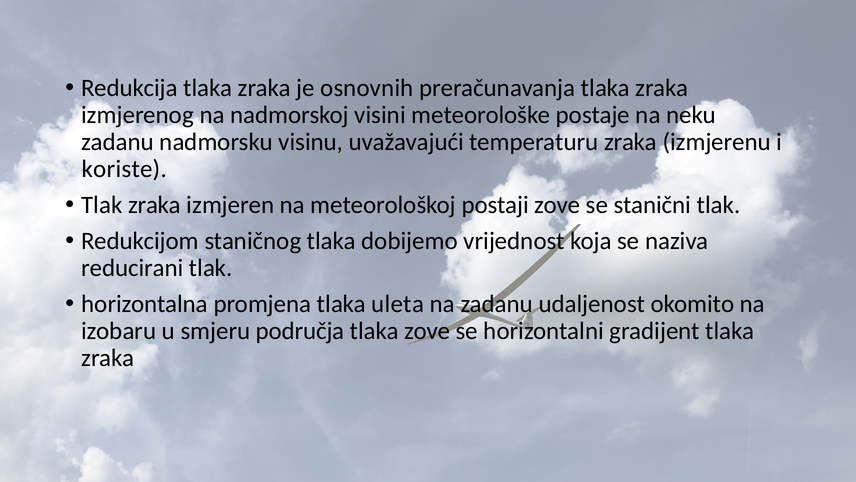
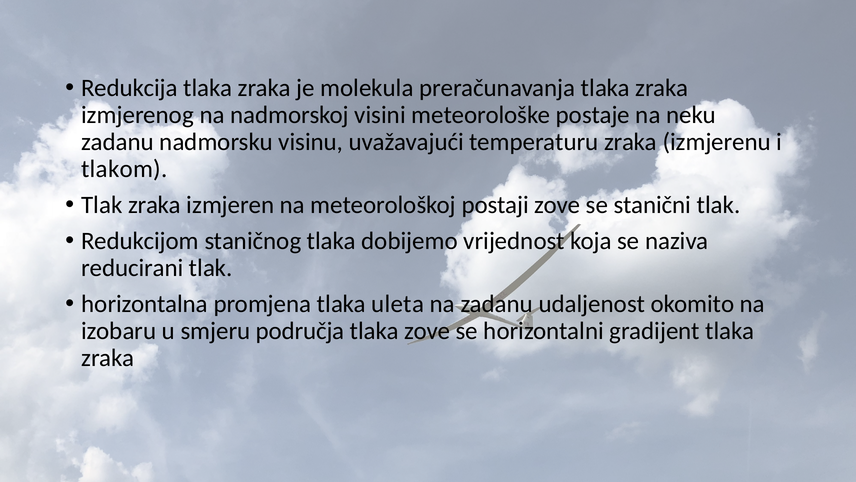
osnovnih: osnovnih -> molekula (367, 88)
koriste: koriste -> tlakom (124, 169)
